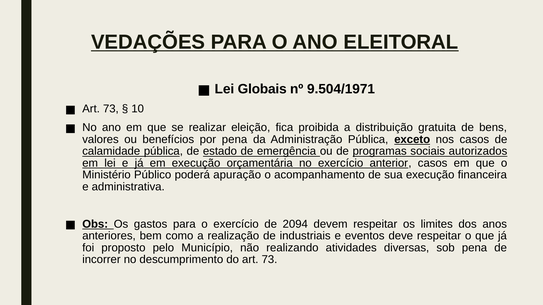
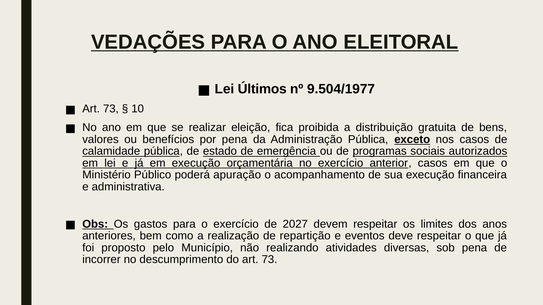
Globais: Globais -> Últimos (262, 89)
9.504/1971: 9.504/1971 -> 9.504/1977 (341, 89)
2094: 2094 -> 2027 (295, 224)
industriais: industriais -> repartição (305, 236)
